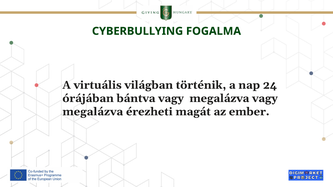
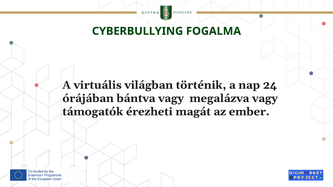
megalázva: megalázva -> támogatók (93, 112)
